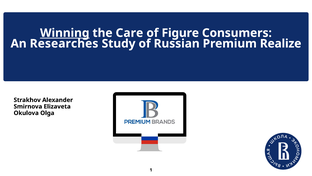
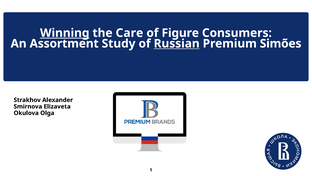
Researches: Researches -> Assortment (64, 43)
Russian underline: none -> present (177, 43)
Realize: Realize -> Simões (281, 43)
